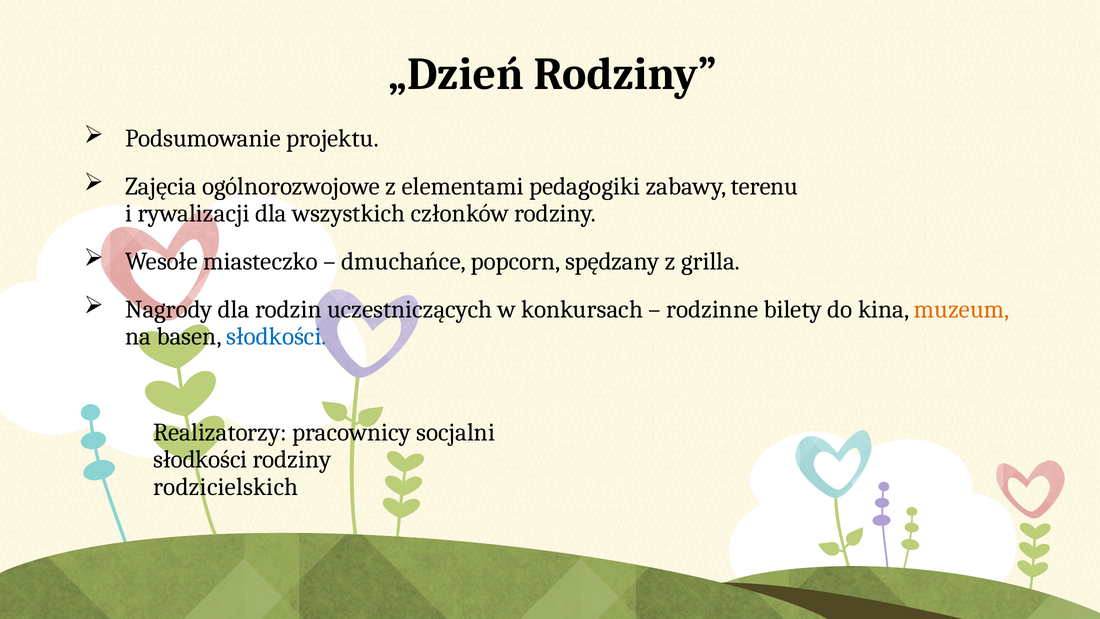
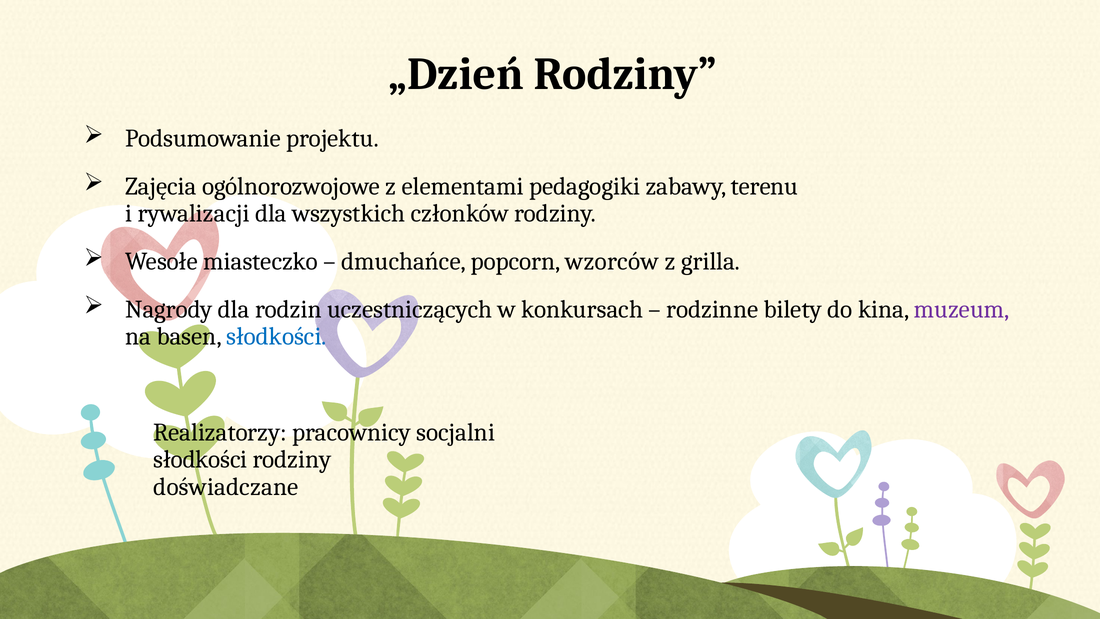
spędzany: spędzany -> wzorców (612, 261)
muzeum colour: orange -> purple (962, 309)
rodzicielskich: rodzicielskich -> doświadczane (226, 487)
